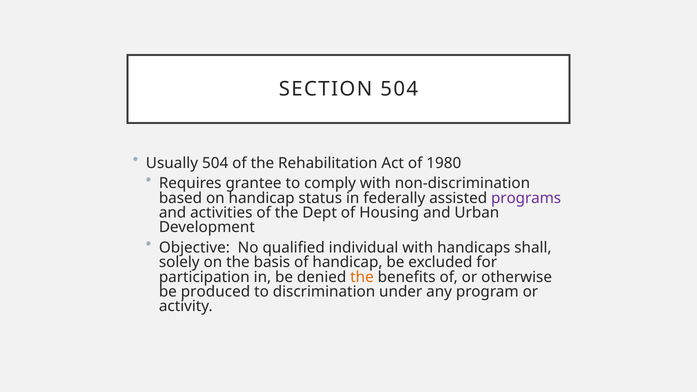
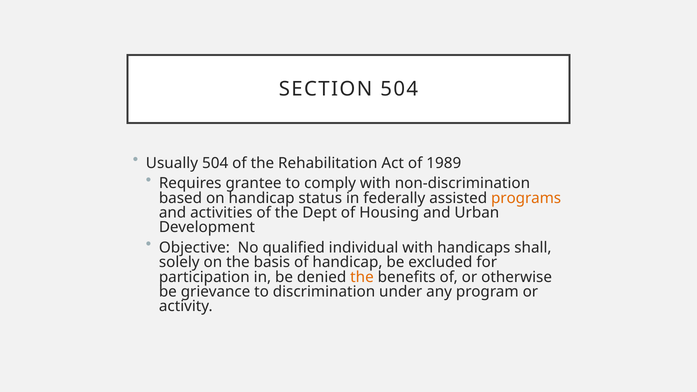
1980: 1980 -> 1989 (444, 163)
programs colour: purple -> orange (526, 198)
produced: produced -> grievance (216, 292)
